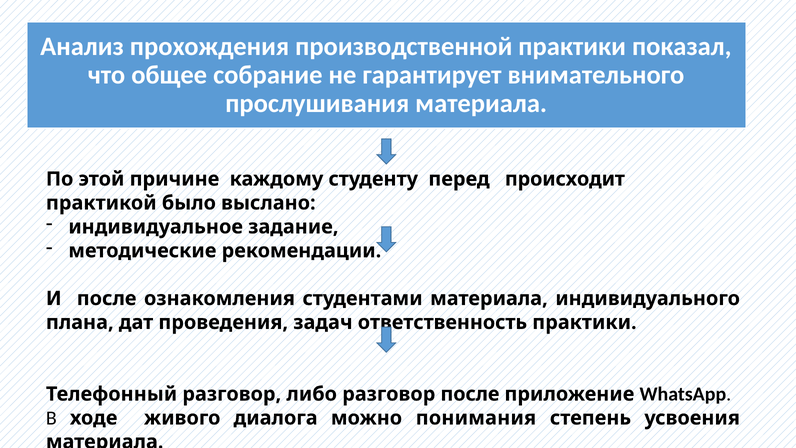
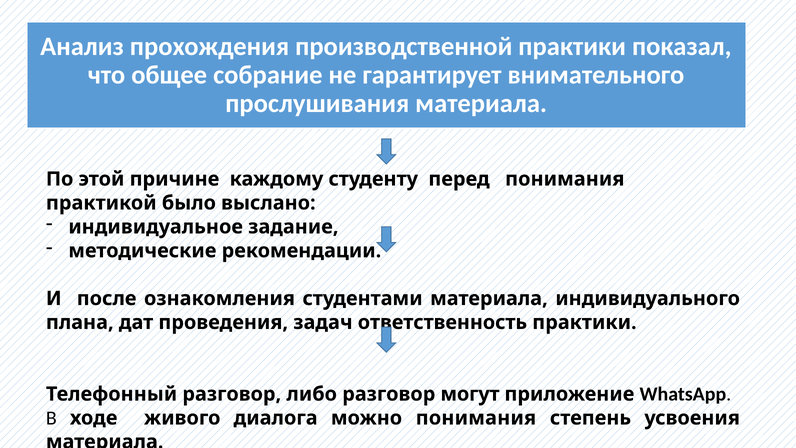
перед происходит: происходит -> понимания (565, 179)
разговор после: после -> могут (470, 394)
